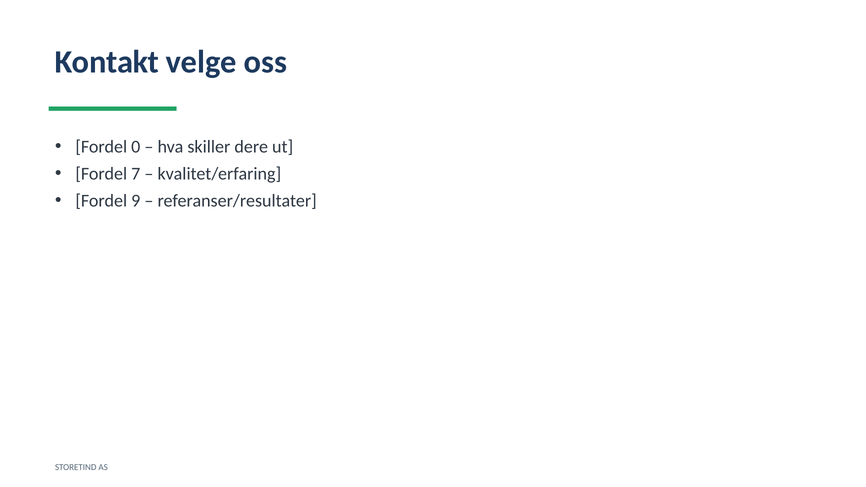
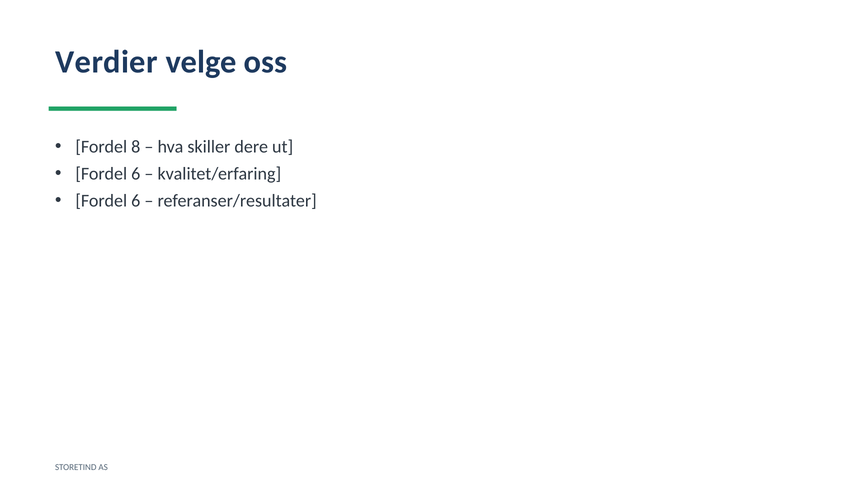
Kontakt: Kontakt -> Verdier (107, 62)
0: 0 -> 8 (136, 147)
7: 7 -> 6 (136, 174)
9: 9 -> 6 (136, 201)
